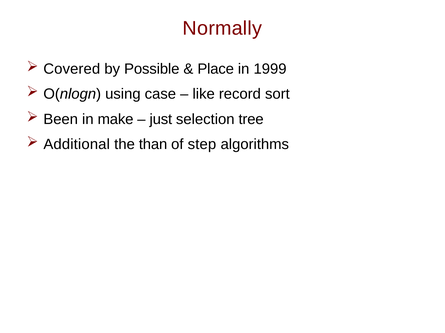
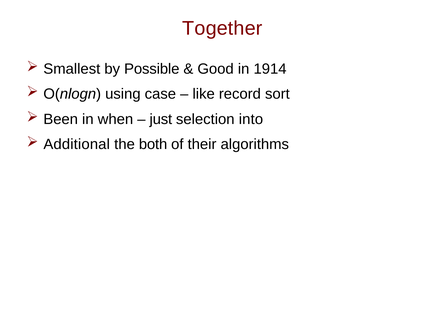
Normally: Normally -> Together (222, 29)
Covered: Covered -> Smallest (72, 69)
Place: Place -> Good (216, 69)
1999: 1999 -> 1914 (270, 69)
make: make -> when (115, 119)
tree: tree -> into (251, 119)
than: than -> both (153, 145)
step: step -> their (202, 145)
